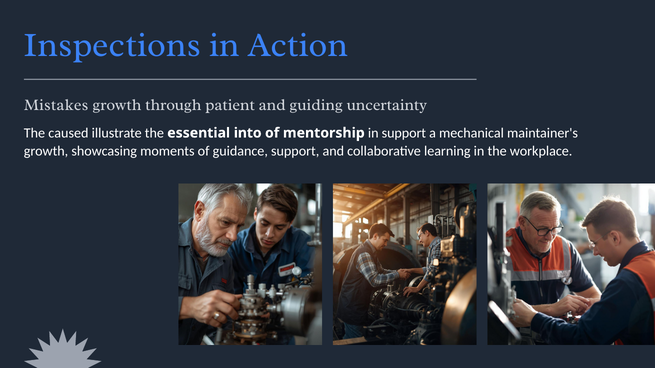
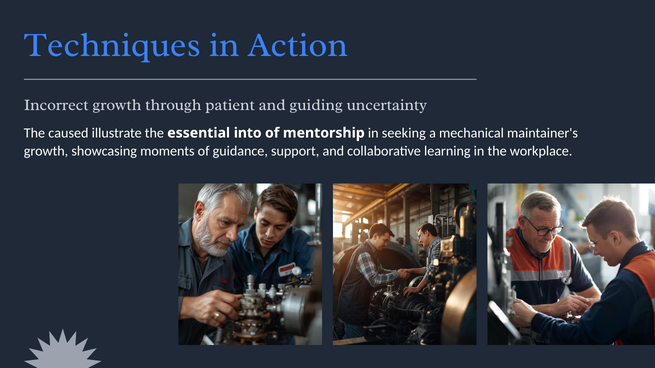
Inspections: Inspections -> Techniques (113, 45)
Mistakes: Mistakes -> Incorrect (56, 105)
in support: support -> seeking (404, 133)
